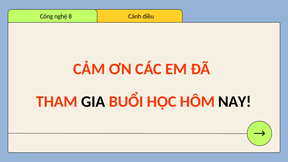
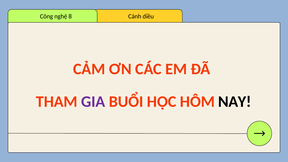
GIA colour: black -> purple (93, 102)
